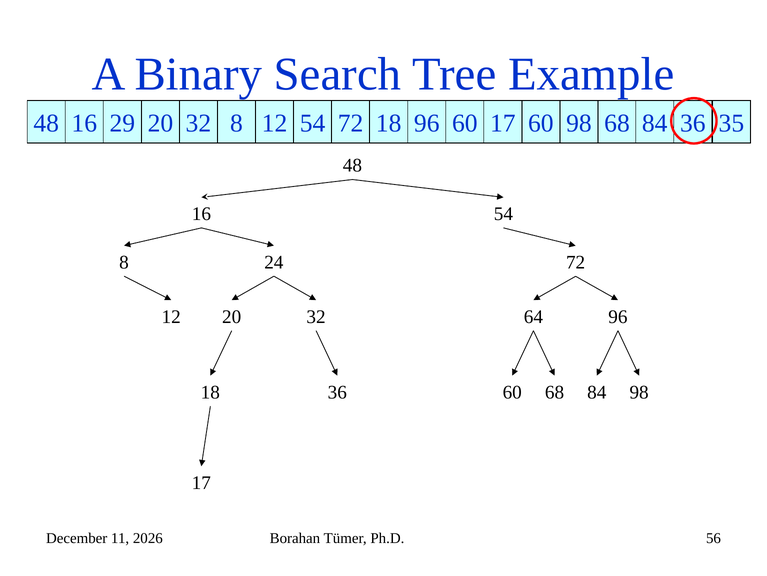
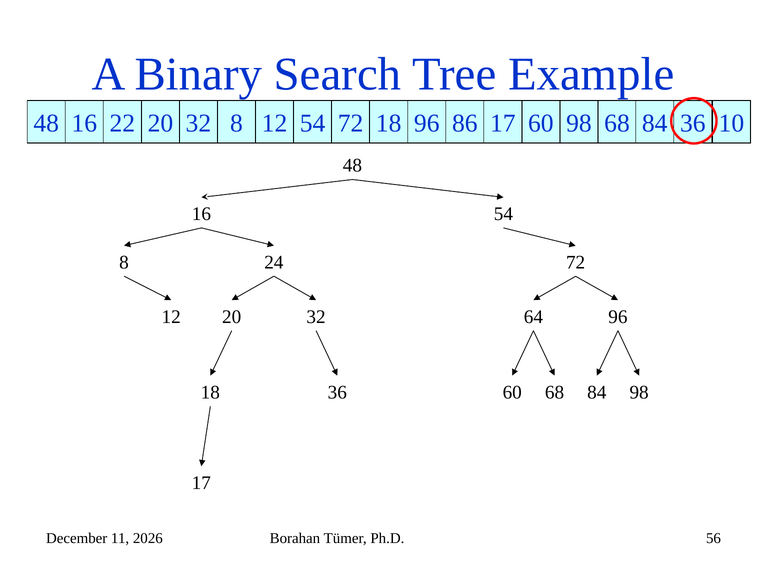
29: 29 -> 22 (122, 123)
96 60: 60 -> 86 (465, 123)
35: 35 -> 10 (731, 123)
